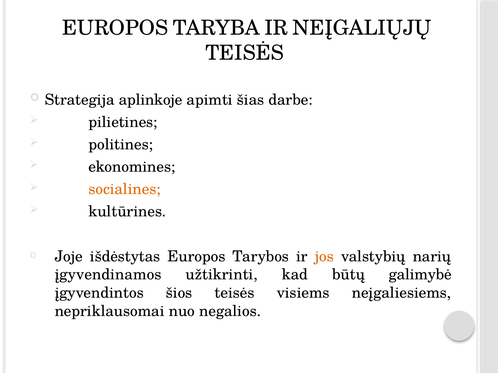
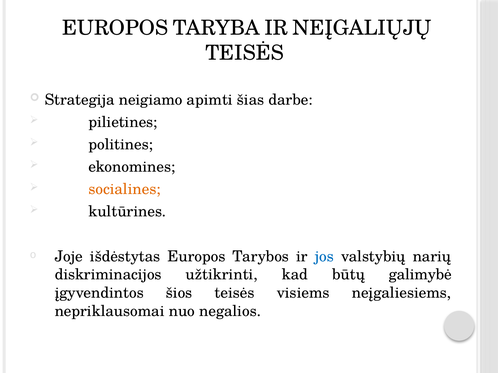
aplinkoje: aplinkoje -> neigiamo (151, 100)
jos colour: orange -> blue (324, 257)
įgyvendinamos: įgyvendinamos -> diskriminacijos (108, 275)
